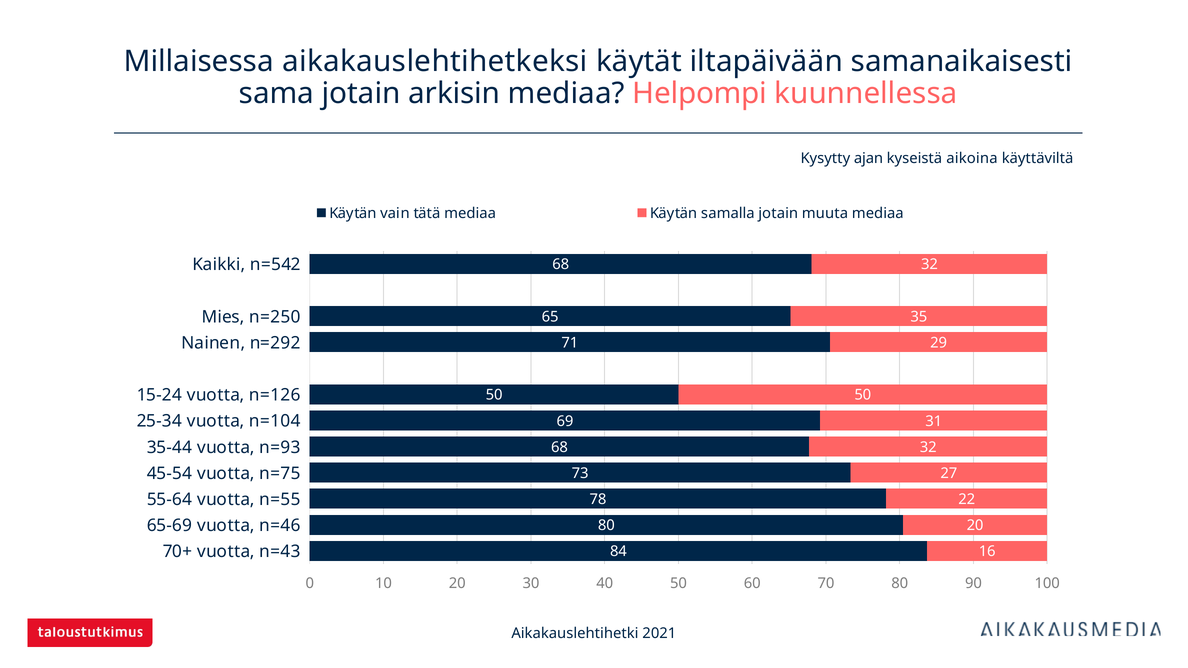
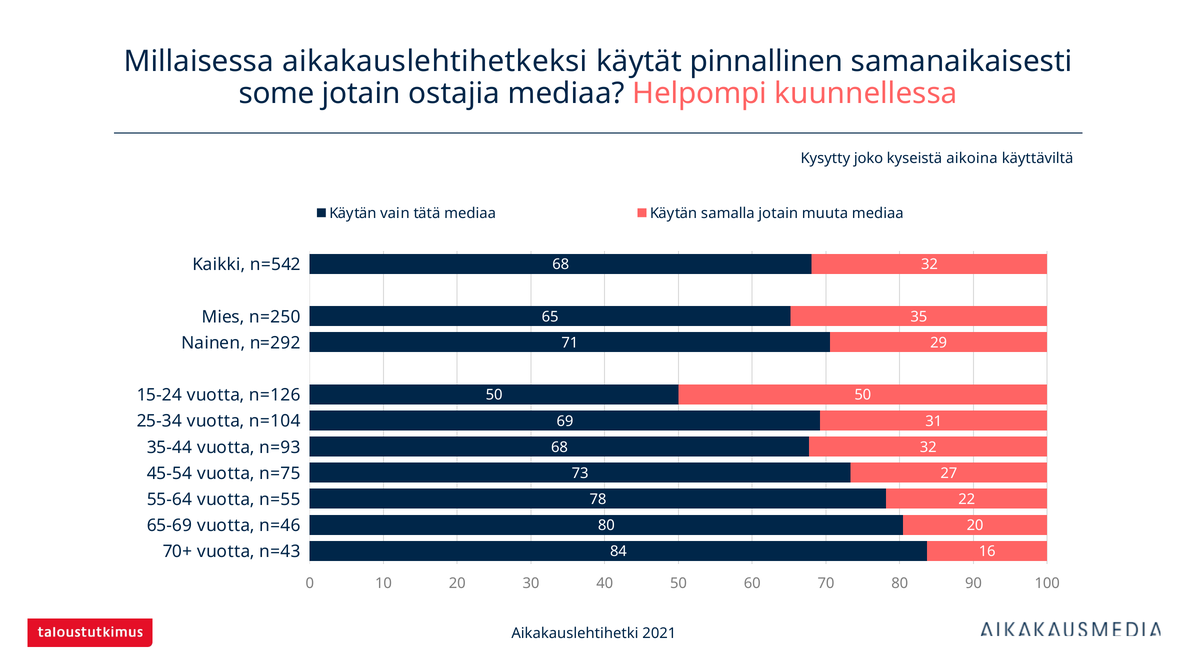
iltapäivään: iltapäivään -> pinnallinen (766, 62)
sama: sama -> some (277, 94)
arkisin: arkisin -> ostajia (454, 94)
ajan: ajan -> joko (869, 158)
